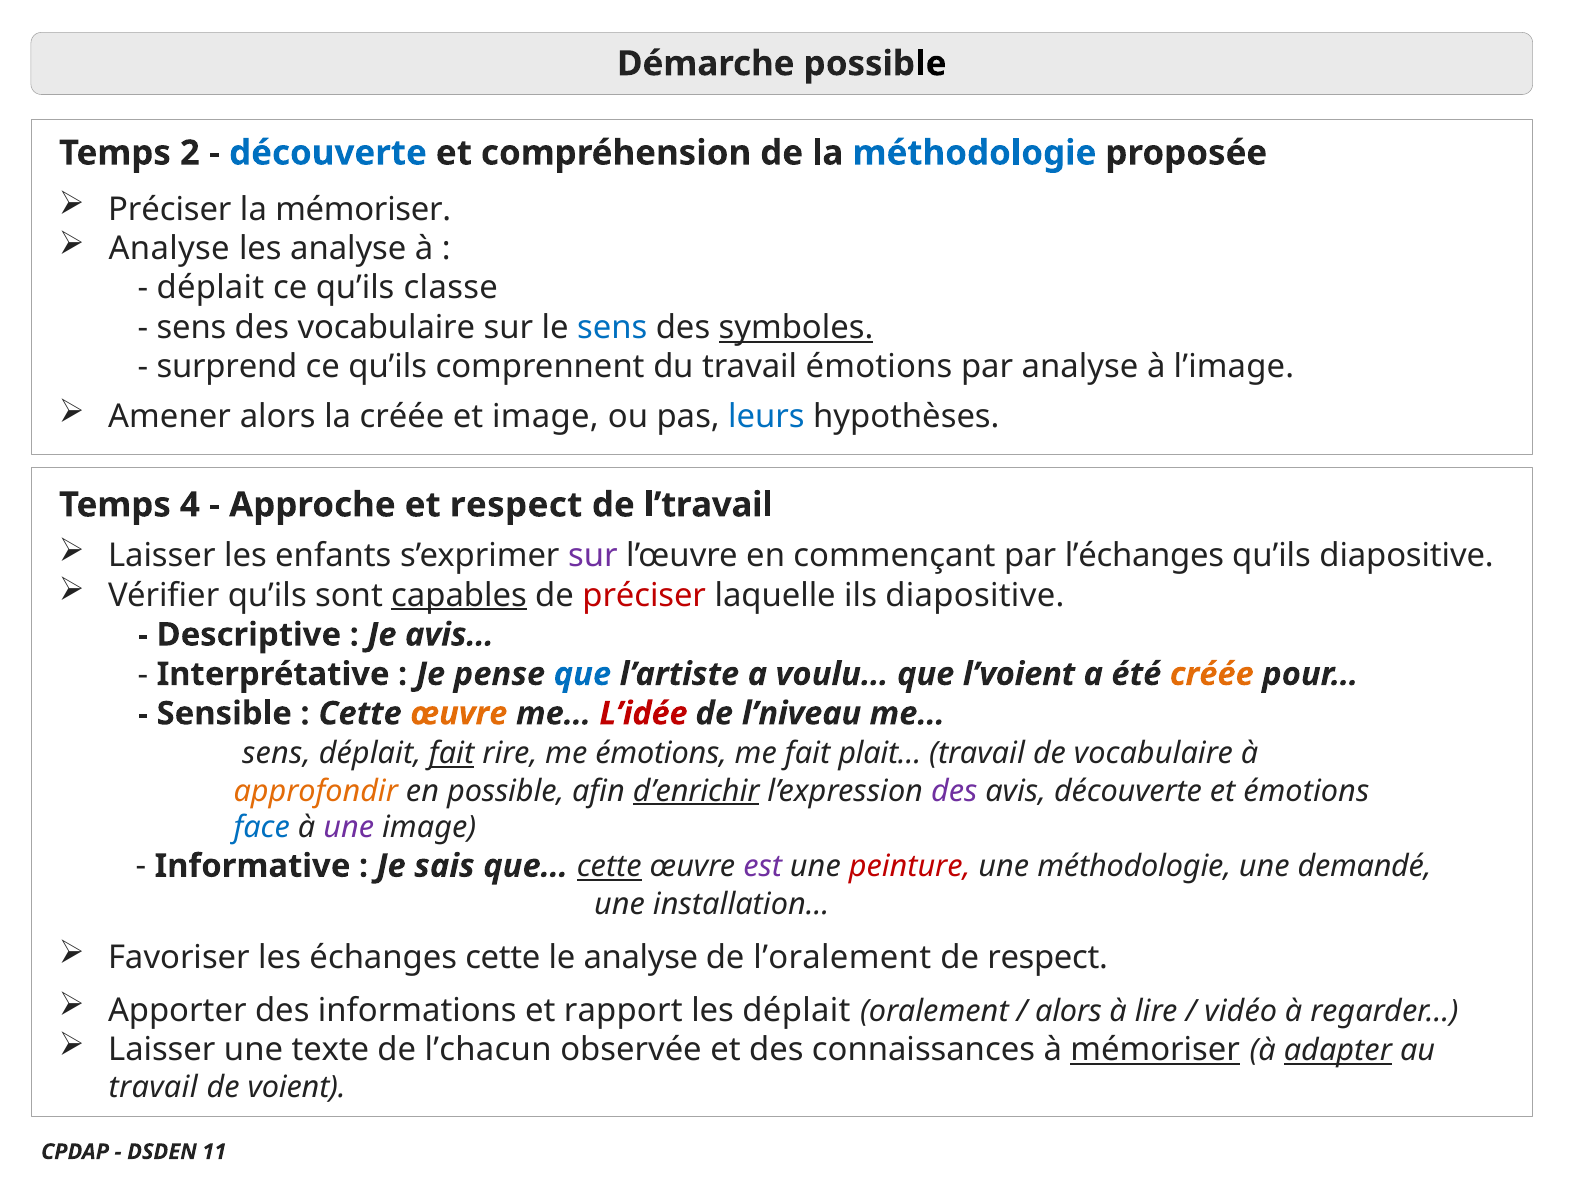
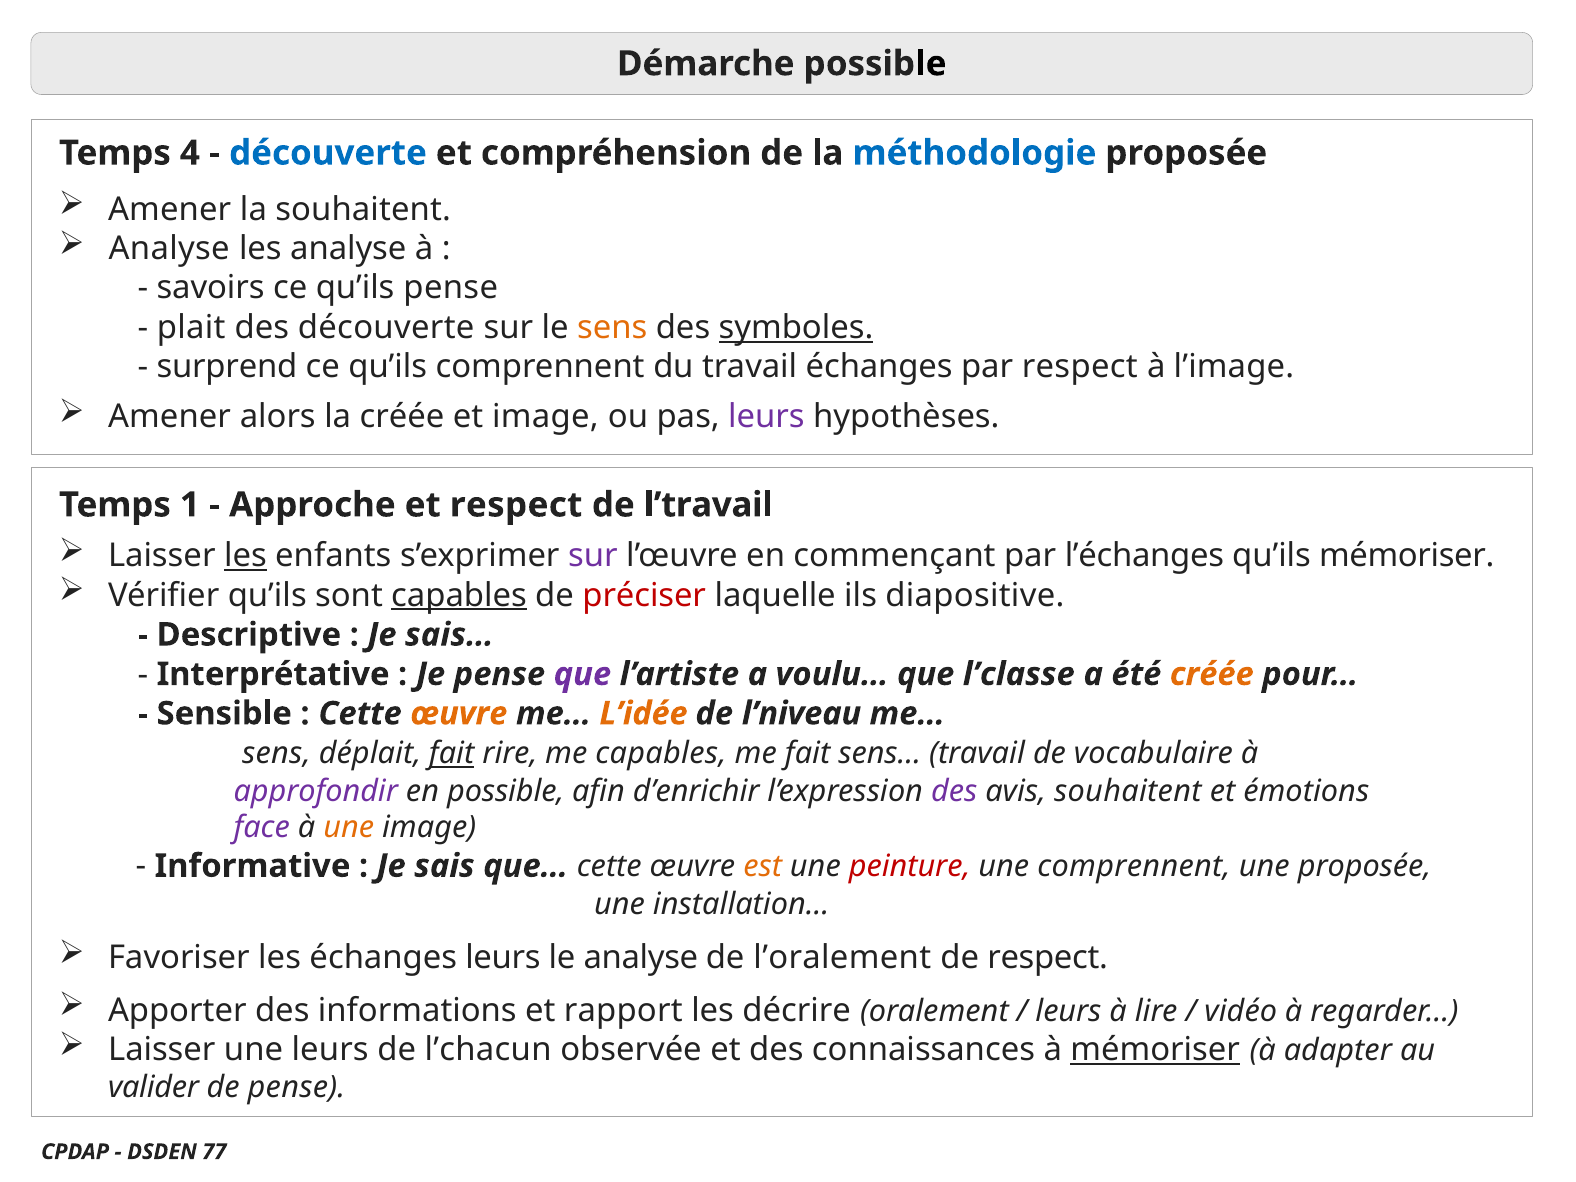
2: 2 -> 4 (190, 153)
Préciser: Préciser -> Amener (170, 209)
la mémoriser: mémoriser -> souhaitent (363, 209)
déplait: déplait -> savoirs (211, 288)
qu’ils classe: classe -> pense (451, 288)
sens: sens -> plait (191, 328)
des vocabulaire: vocabulaire -> découverte (386, 328)
sens colour: blue -> orange (612, 328)
travail émotions: émotions -> échanges (879, 367)
par analyse: analyse -> respect (1080, 367)
leurs colour: blue -> purple (766, 417)
4: 4 -> 1 (190, 505)
les underline: none -> present (245, 556)
qu’ils diapositive: diapositive -> mémoriser (1407, 556)
avis…: avis… -> sais… (449, 635)
que colour: blue -> purple (582, 674)
l’voient: l’voient -> l’classe (1019, 674)
L’idée colour: red -> orange (643, 714)
me émotions: émotions -> capables (661, 754)
plait…: plait… -> sens… (880, 754)
approfondir colour: orange -> purple (316, 791)
d’enrichir underline: present -> none (696, 791)
avis découverte: découverte -> souhaitent (1128, 791)
face colour: blue -> purple (262, 828)
une colour: purple -> orange (349, 828)
cette underline: present -> none (609, 867)
est colour: purple -> orange (763, 867)
une méthodologie: méthodologie -> comprennent (1134, 867)
une demandé: demandé -> proposée (1365, 867)
échanges cette: cette -> leurs (503, 958)
les déplait: déplait -> décrire (797, 1010)
alors: alors -> leurs (1068, 1011)
une texte: texte -> leurs (330, 1050)
adapter underline: present -> none (1338, 1051)
travail: travail -> valider (154, 1088)
de voient: voient -> pense (297, 1088)
11: 11 -> 77 (214, 1152)
